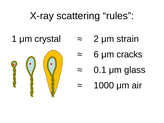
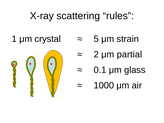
2: 2 -> 5 (96, 39)
6: 6 -> 2 (96, 54)
cracks: cracks -> partial (129, 54)
